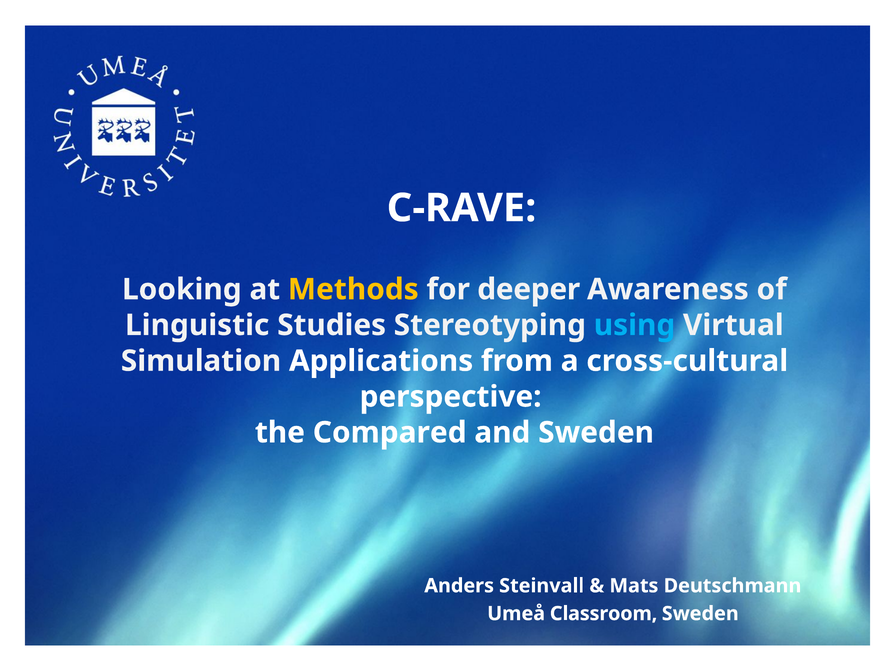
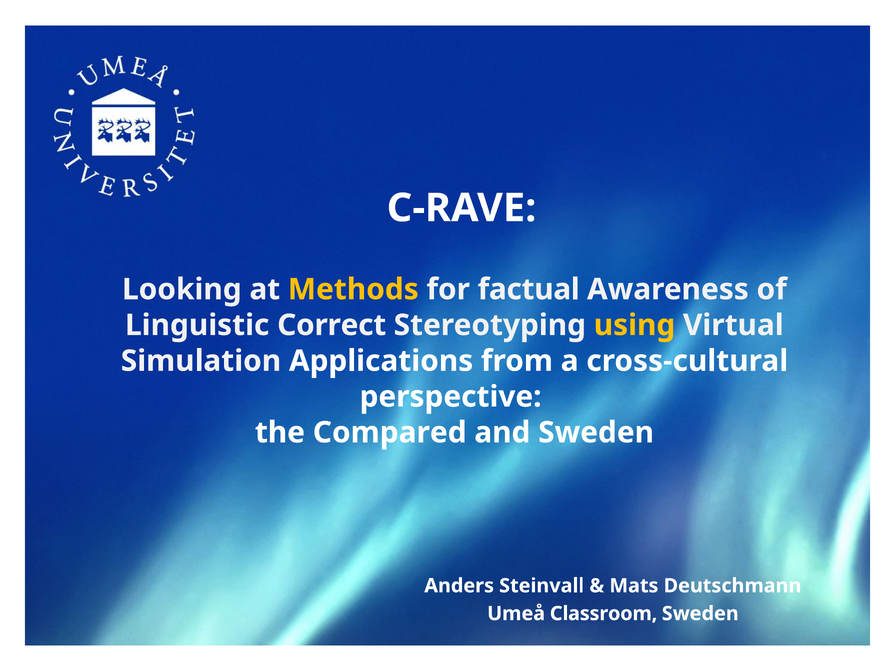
deeper: deeper -> factual (529, 290)
Studies: Studies -> Correct (332, 325)
using colour: light blue -> yellow (634, 325)
